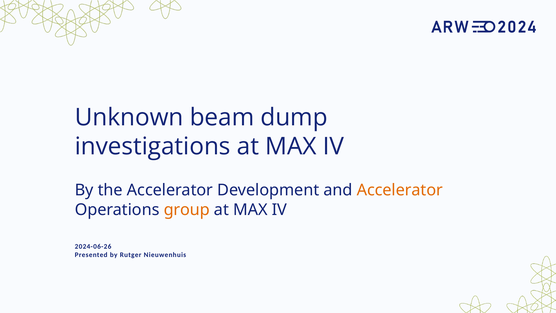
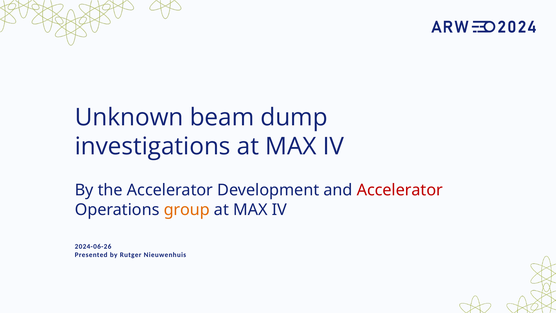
Accelerator colour: orange -> red (400, 190)
